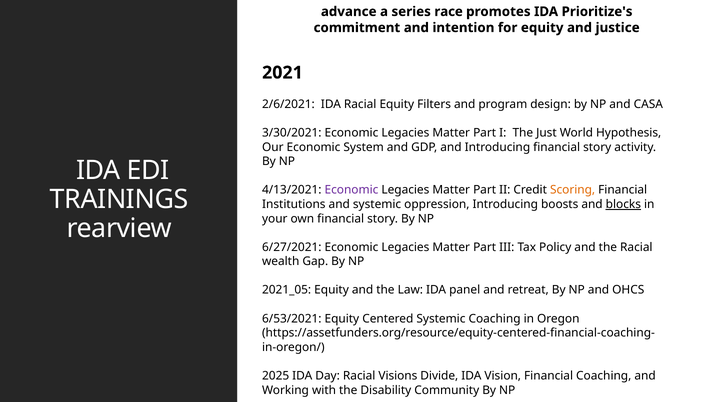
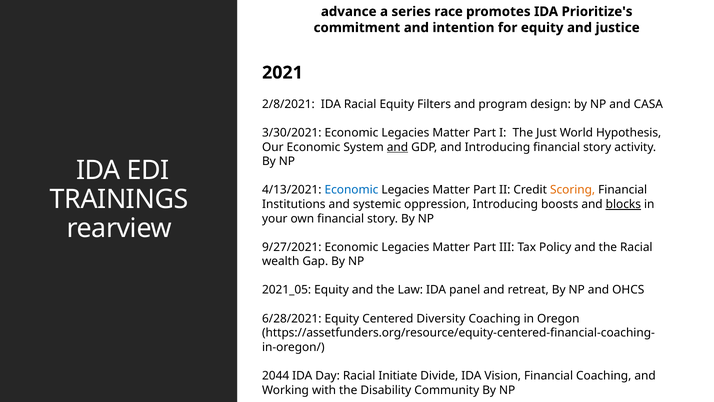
2/6/2021: 2/6/2021 -> 2/8/2021 (288, 104)
and underline: none -> present (397, 147)
Economic colour: purple -> blue (351, 190)
6/27/2021: 6/27/2021 -> 9/27/2021 (292, 247)
6/53/2021: 6/53/2021 -> 6/28/2021 (292, 318)
Centered Systemic: Systemic -> Diversity (441, 318)
2025: 2025 -> 2044 (276, 375)
Visions: Visions -> Initiate (398, 375)
